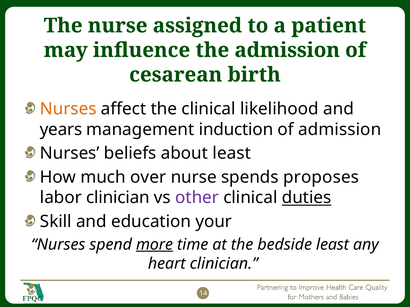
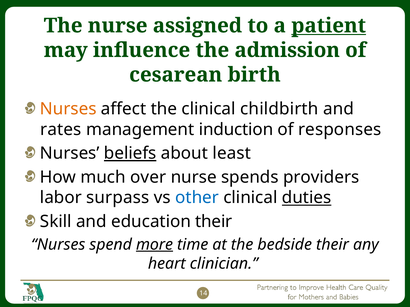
patient underline: none -> present (329, 26)
likelihood: likelihood -> childbirth (279, 109)
years: years -> rates (61, 130)
of admission: admission -> responses (340, 130)
beliefs underline: none -> present (130, 154)
proposes: proposes -> providers (321, 178)
labor clinician: clinician -> surpass (118, 198)
other colour: purple -> blue (197, 198)
education your: your -> their (214, 222)
bedside least: least -> their (332, 245)
